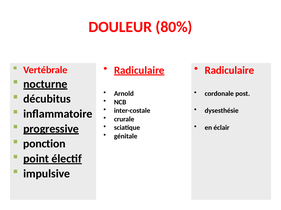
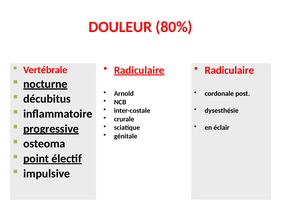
ponction: ponction -> osteoma (44, 144)
